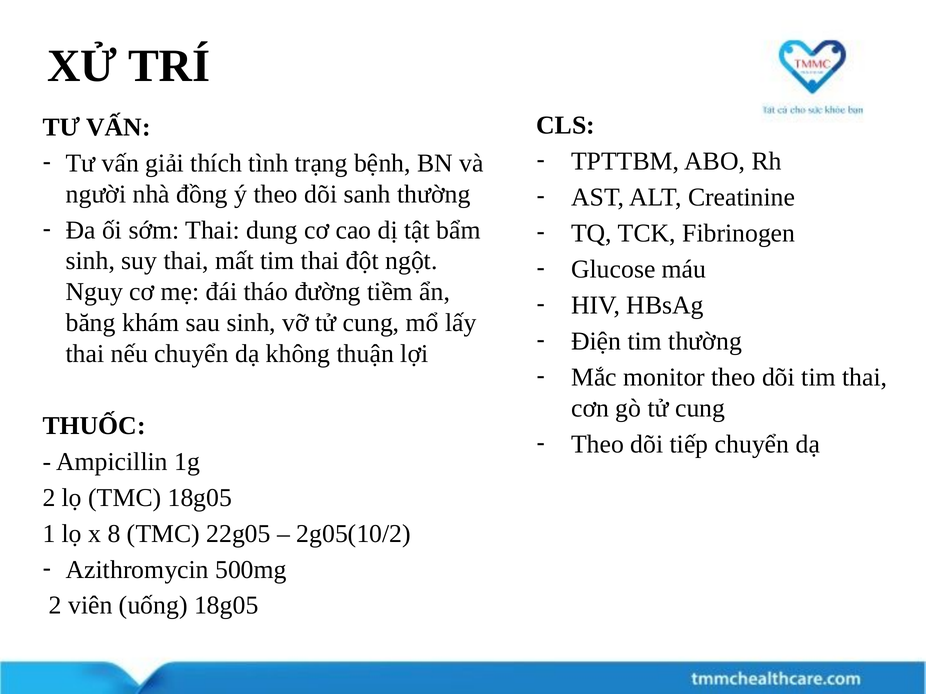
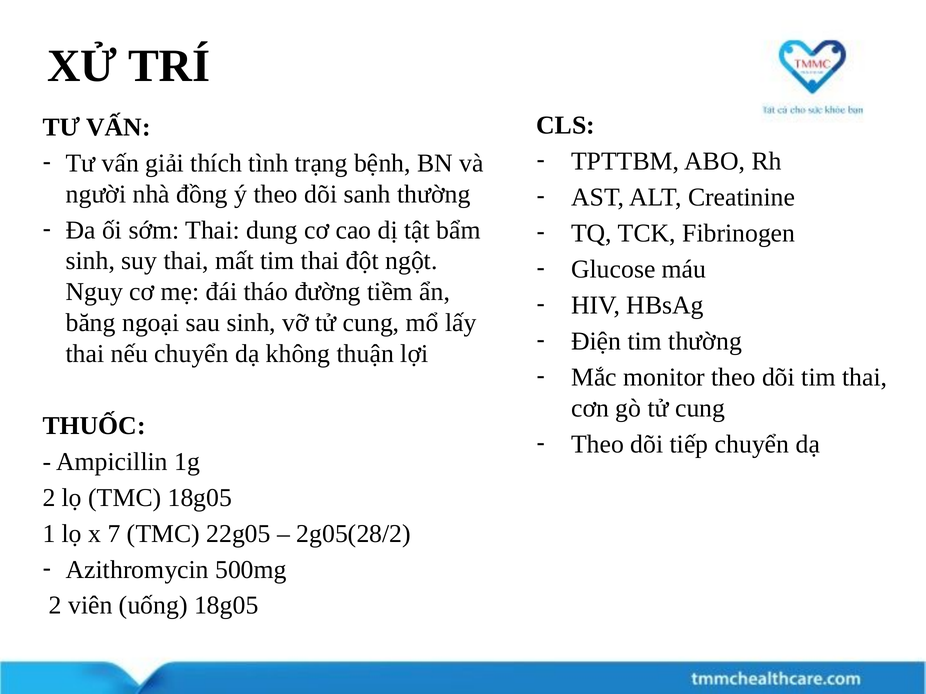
khám: khám -> ngoại (151, 323)
8: 8 -> 7 (114, 534)
2g05(10/2: 2g05(10/2 -> 2g05(28/2 (354, 534)
